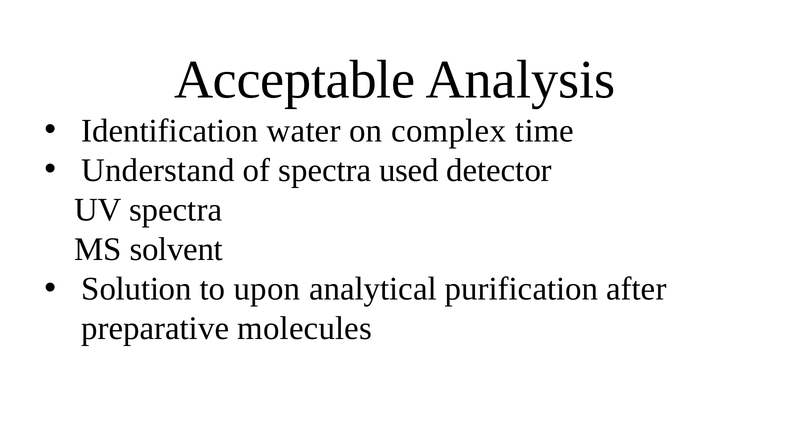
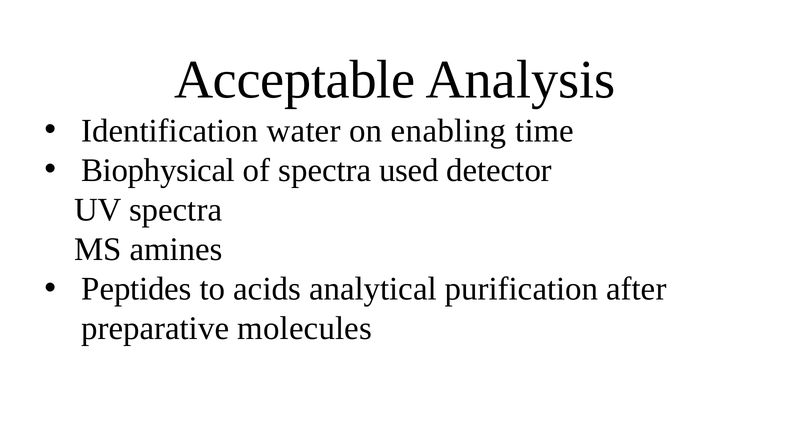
complex: complex -> enabling (449, 131)
Understand: Understand -> Biophysical (158, 170)
solvent: solvent -> amines (176, 249)
Solution: Solution -> Peptides (137, 289)
upon: upon -> acids (267, 289)
